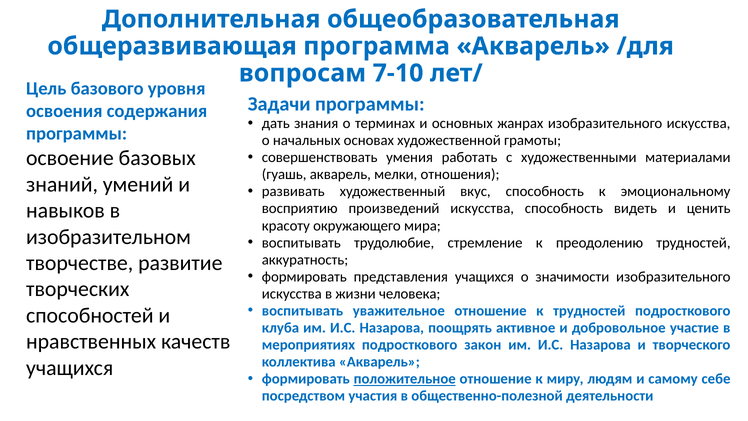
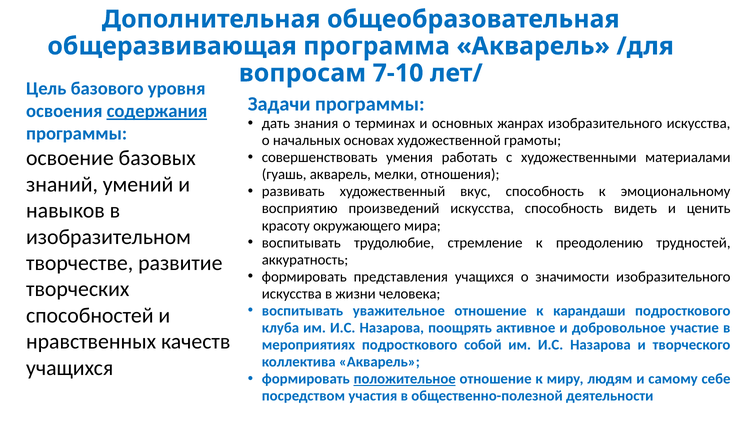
содержания underline: none -> present (157, 111)
к трудностей: трудностей -> карандаши (589, 311)
закон: закон -> собой (483, 345)
